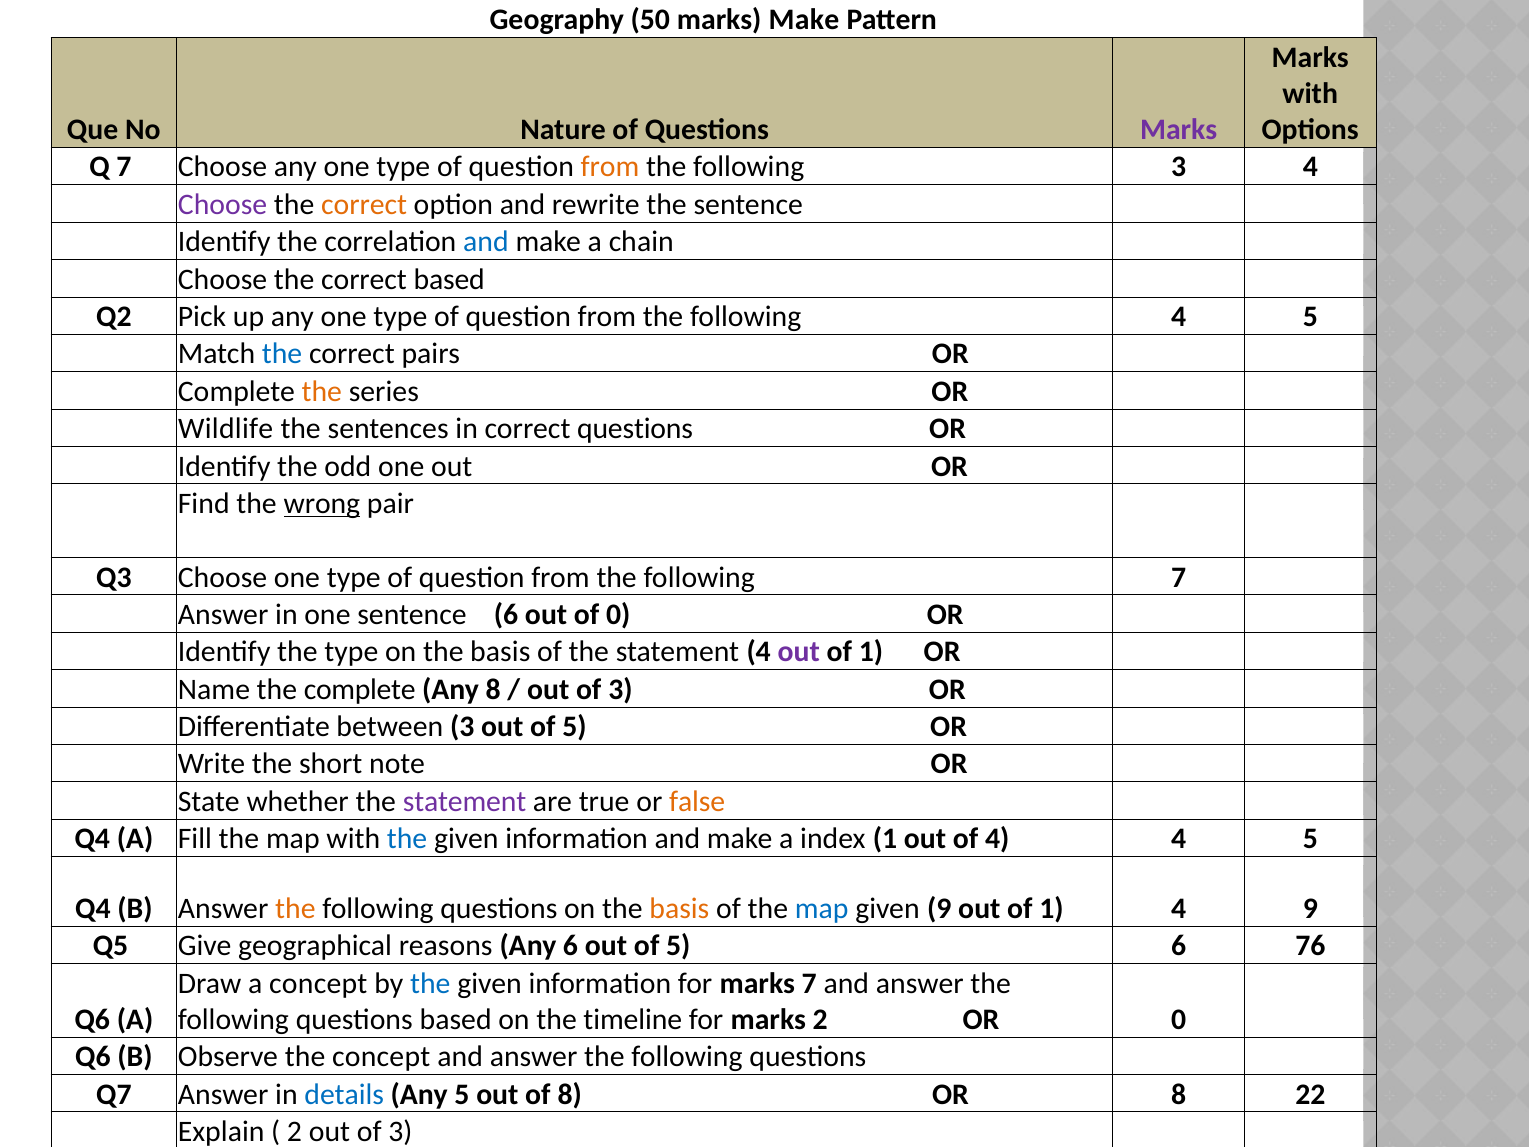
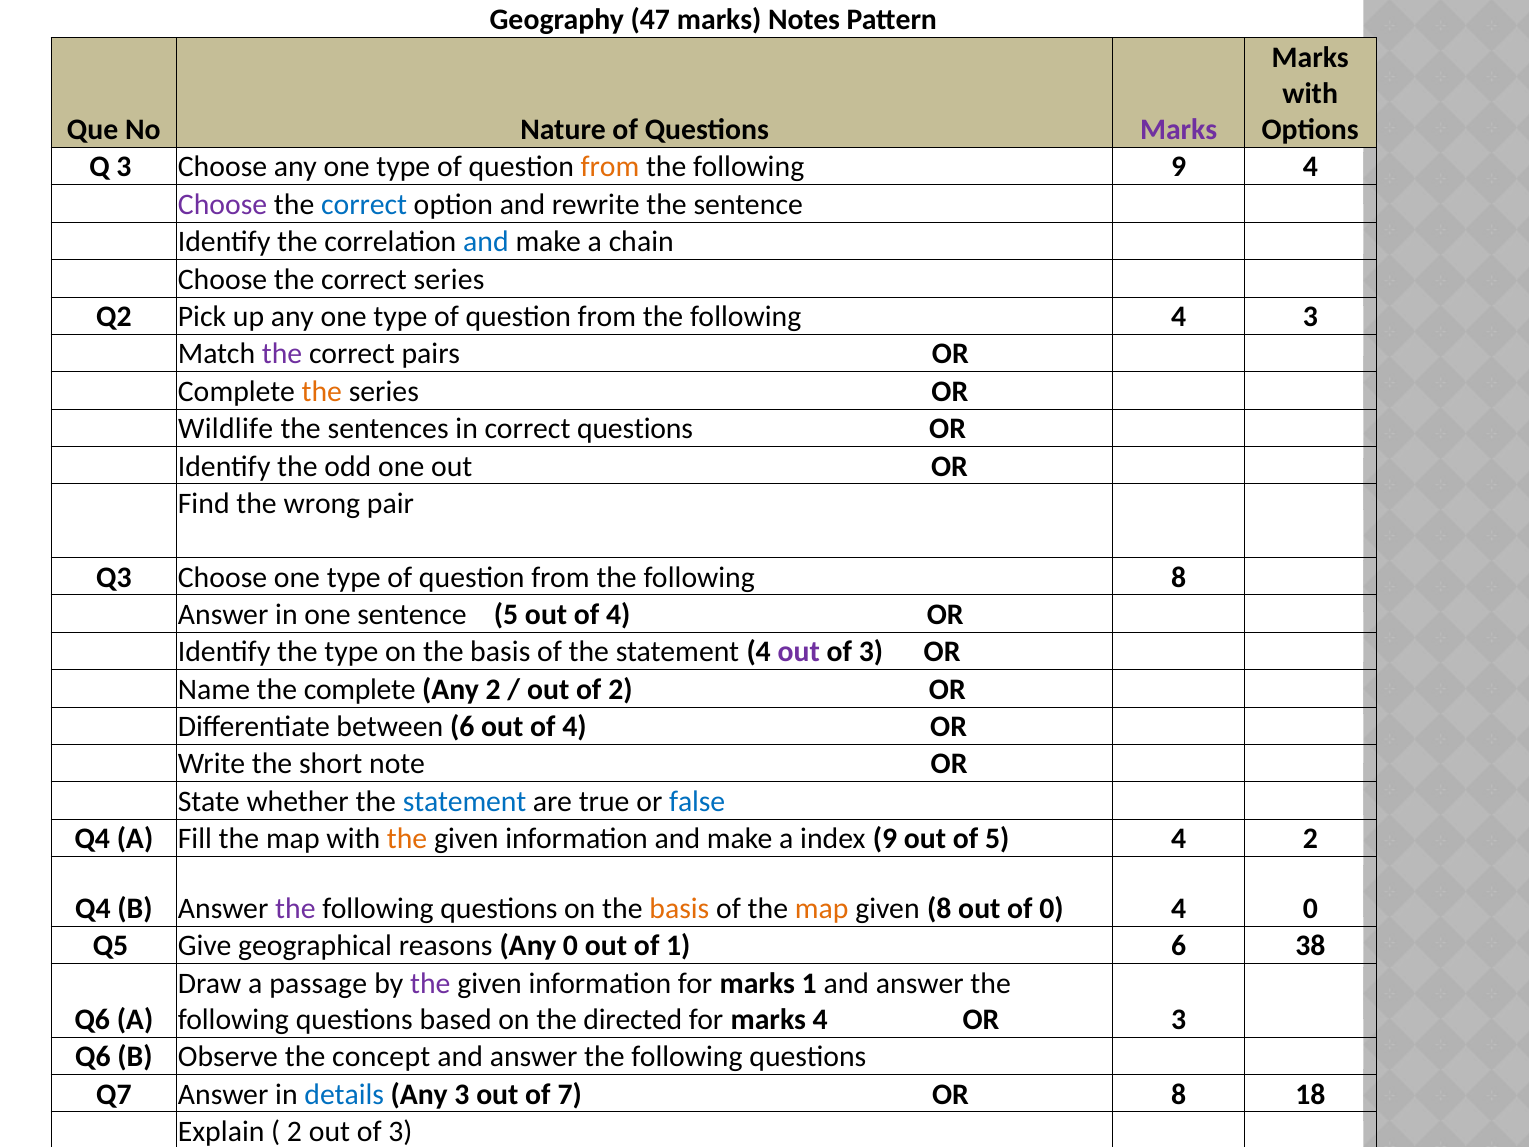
50: 50 -> 47 (650, 20)
marks Make: Make -> Notes (804, 20)
Q 7: 7 -> 3 (124, 167)
following 3: 3 -> 9 (1179, 167)
correct colour: orange -> blue (364, 204)
correct based: based -> series (449, 279)
following 4 5: 5 -> 3 (1310, 317)
the colour: blue -> purple (282, 354)
wrong underline: present -> none (322, 504)
following 7: 7 -> 8 (1179, 577)
sentence 6: 6 -> 5 (506, 614)
0: 0 -> 4 (618, 614)
1: 1 -> 3 (871, 652)
Any 8: 8 -> 2 (493, 689)
3: 3 -> 2 (620, 689)
between 3: 3 -> 6 (462, 727)
5: 5 -> 4 (575, 727)
statement colour: purple -> blue (465, 801)
false colour: orange -> blue (697, 801)
the colour: blue -> orange (407, 839)
index 1: 1 -> 9 (885, 839)
of 4: 4 -> 5 (997, 839)
5: 5 -> 2 (1310, 839)
the colour: orange -> purple (295, 908)
map colour: blue -> orange (822, 908)
given 9: 9 -> 8 (939, 908)
1: 1 -> 0 (1052, 908)
4 9: 9 -> 0 (1310, 908)
Any 6: 6 -> 0 (570, 946)
5: 5 -> 1 (678, 946)
76: 76 -> 38 (1310, 946)
a concept: concept -> passage (318, 983)
the colour: blue -> purple (430, 983)
marks 7: 7 -> 1 (809, 983)
timeline: timeline -> directed (633, 1019)
marks 2: 2 -> 4 (820, 1019)
OR 0: 0 -> 3 (1179, 1019)
Any 5: 5 -> 3 (462, 1094)
of 8: 8 -> 7 (570, 1094)
22: 22 -> 18 (1310, 1094)
